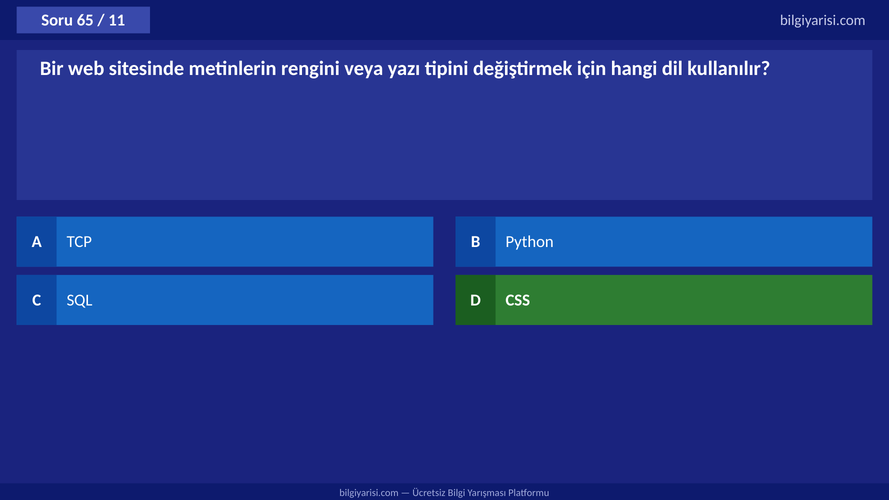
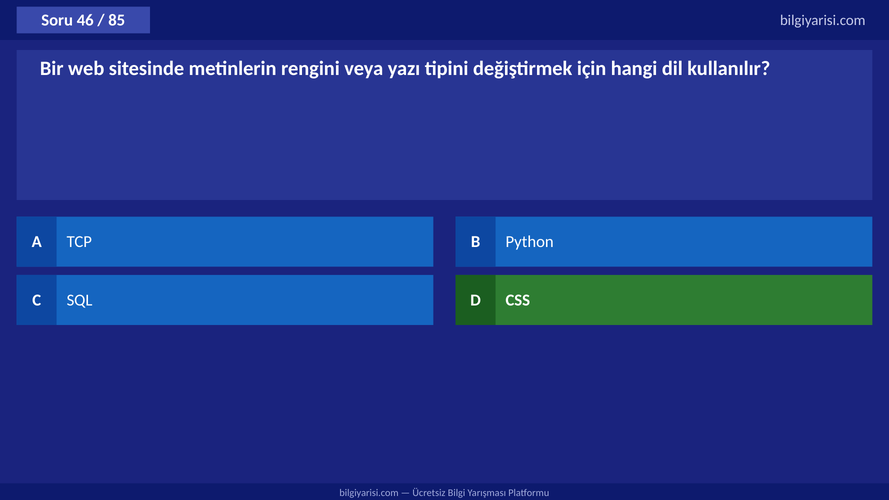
65: 65 -> 46 (85, 20)
11: 11 -> 85 (117, 20)
